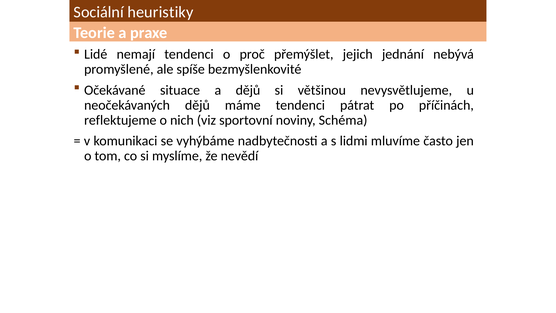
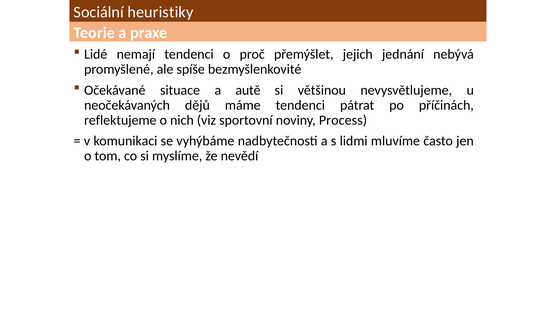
a dějů: dějů -> autě (248, 90)
Schéma: Schéma -> Process (343, 120)
